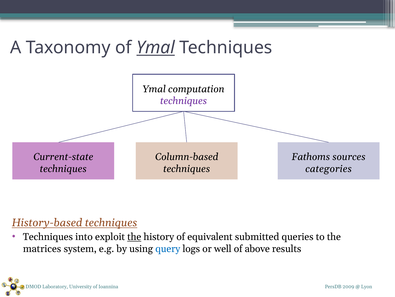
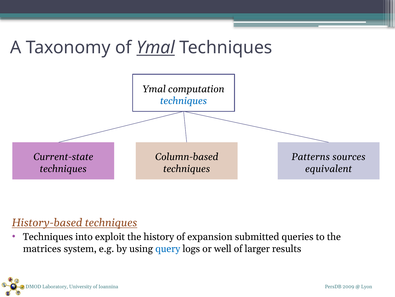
techniques colour: purple -> blue (184, 101)
Fathoms: Fathoms -> Patterns (311, 157)
categories: categories -> equivalent (329, 168)
the underline: present -> none (134, 236)
equivalent: equivalent -> expansion (210, 236)
above: above -> larger (257, 248)
